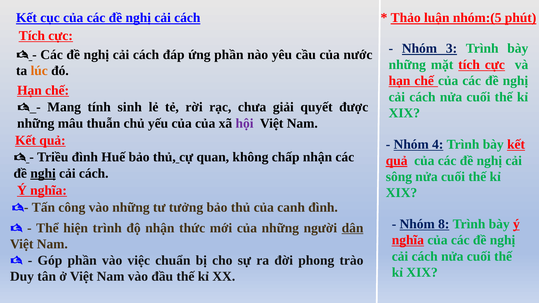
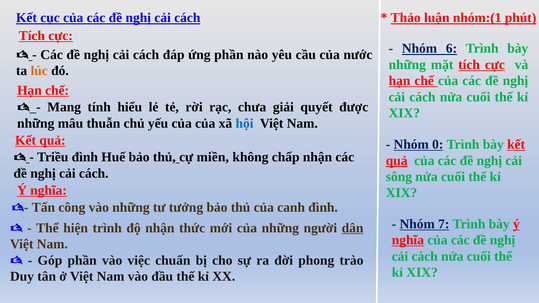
nhóm:(5: nhóm:(5 -> nhóm:(1 (477, 18)
3: 3 -> 6 (451, 49)
sinh: sinh -> hiểu (130, 107)
hội colour: purple -> blue (245, 123)
4: 4 -> 0 (438, 144)
quan: quan -> miền (213, 157)
nghị underline: present -> none (43, 173)
8: 8 -> 7 (444, 224)
